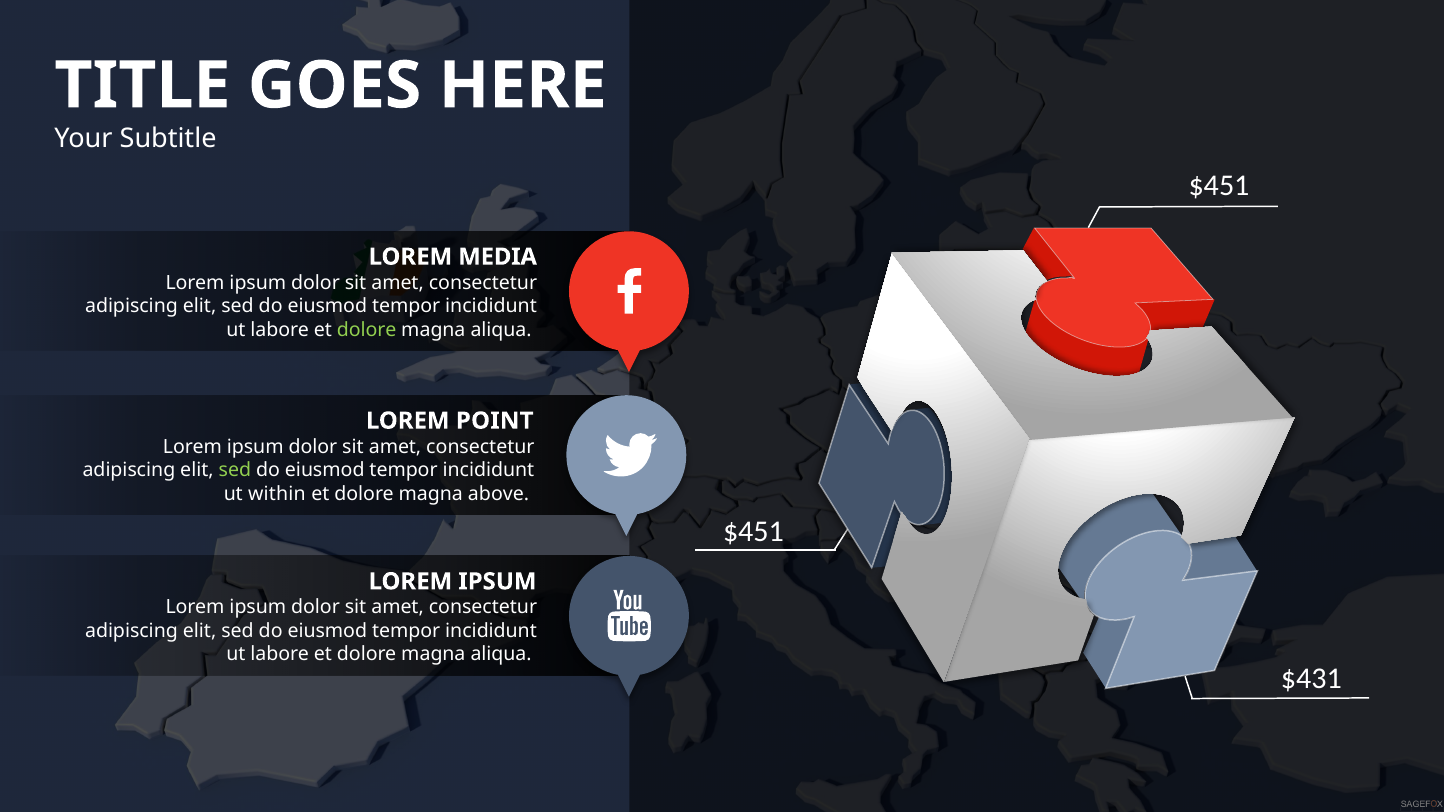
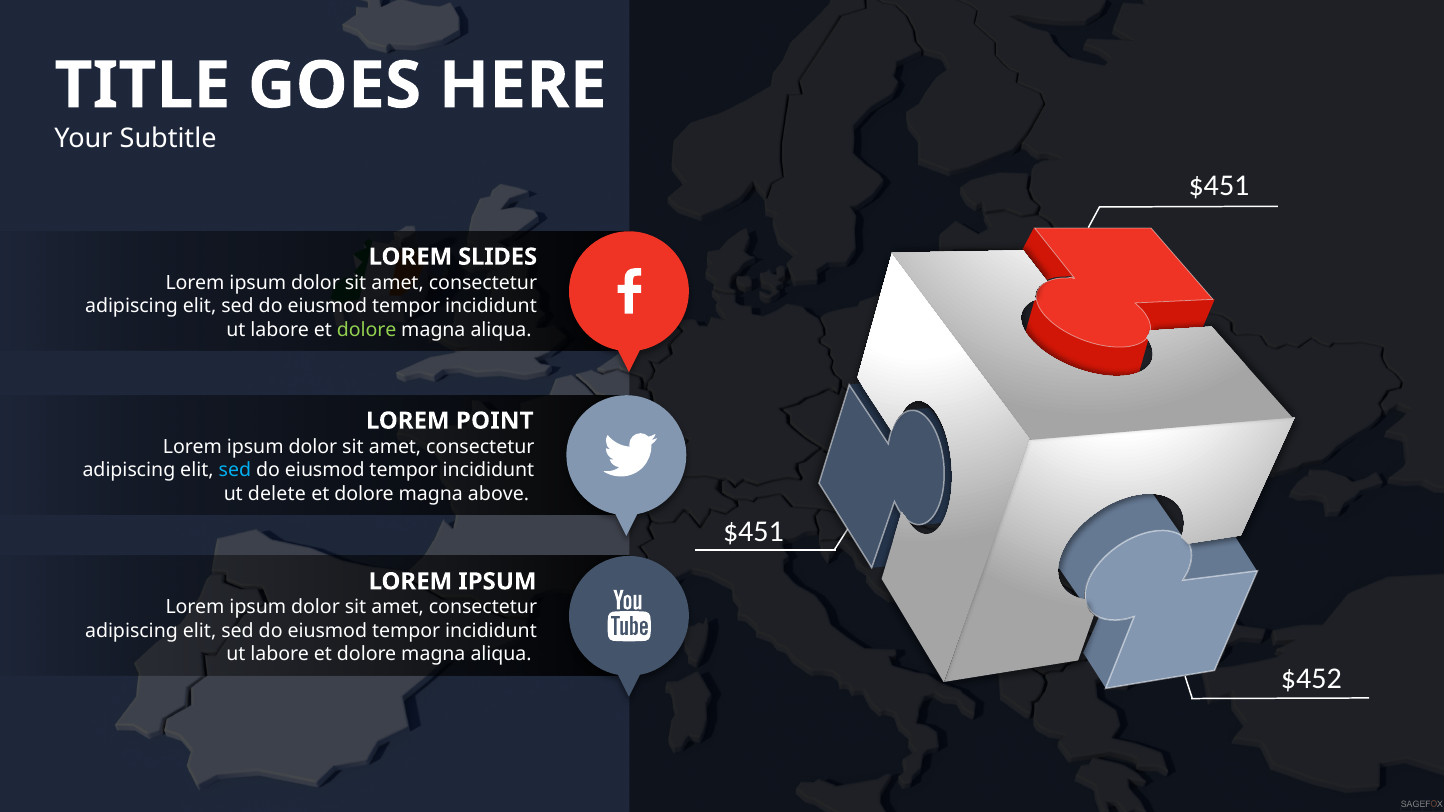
MEDIA: MEDIA -> SLIDES (498, 257)
sed colour: light green -> light blue (235, 470)
within: within -> delete (277, 494)
$431: $431 -> $452 (1311, 679)
